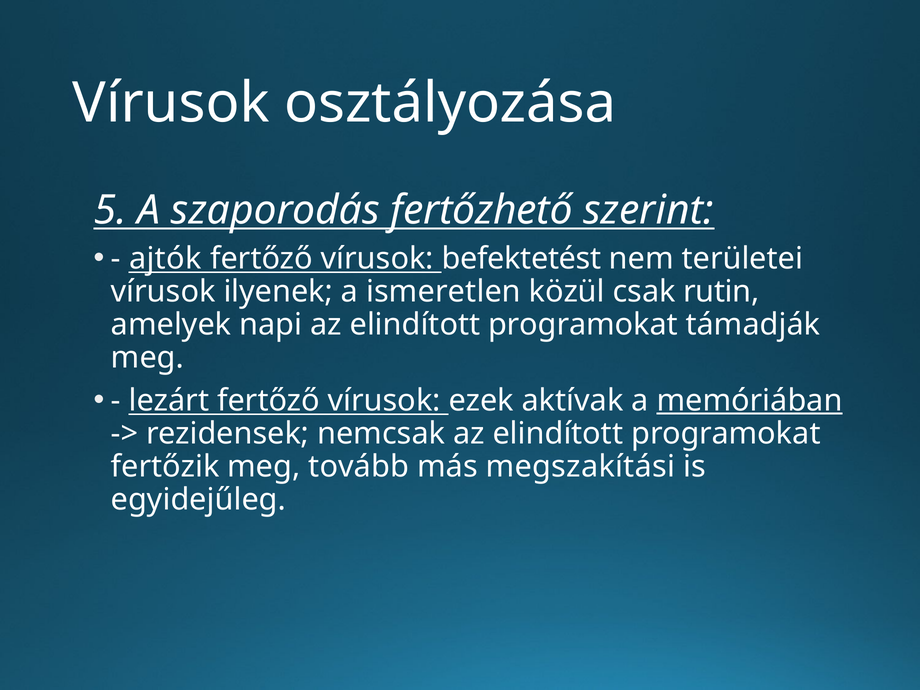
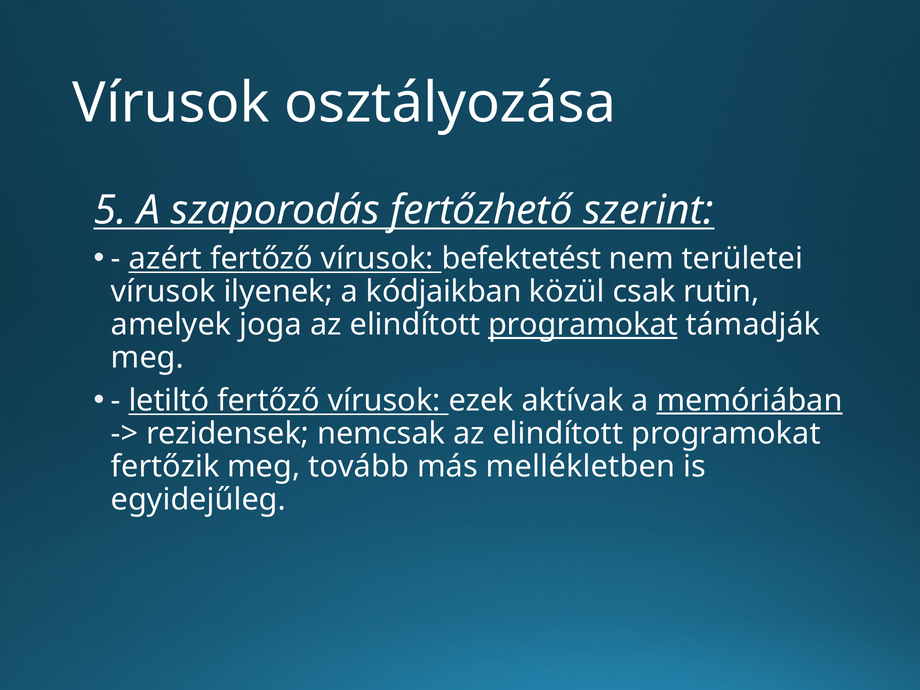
ajtók: ajtók -> azért (165, 258)
ismeretlen: ismeretlen -> kódjaikban (444, 292)
napi: napi -> joga (271, 325)
programokat underline: none -> present (583, 325)
lezárt: lezárt -> letiltó (169, 400)
megszakítási: megszakítási -> mellékletben (580, 467)
